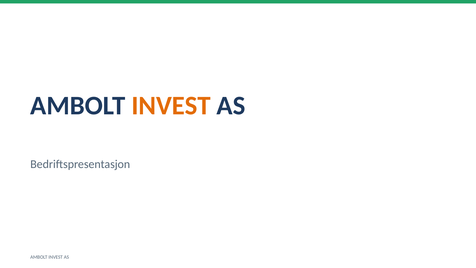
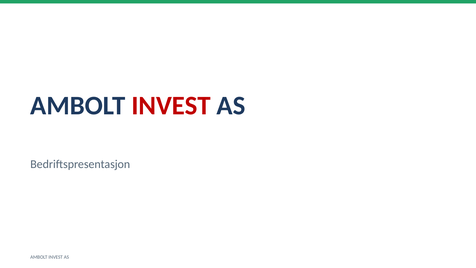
INVEST colour: orange -> red (171, 106)
